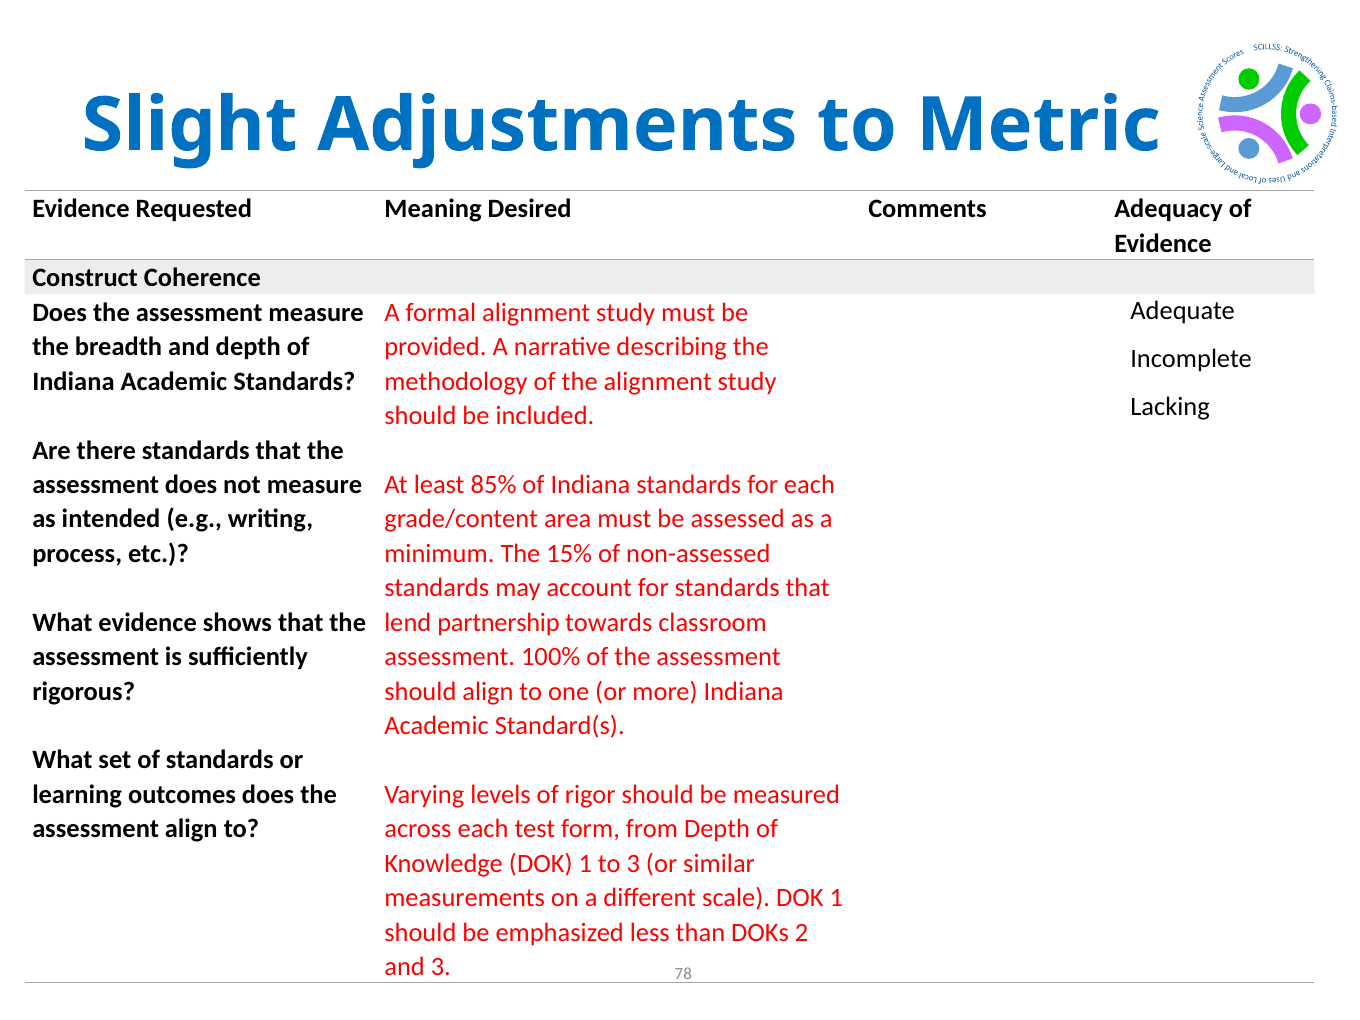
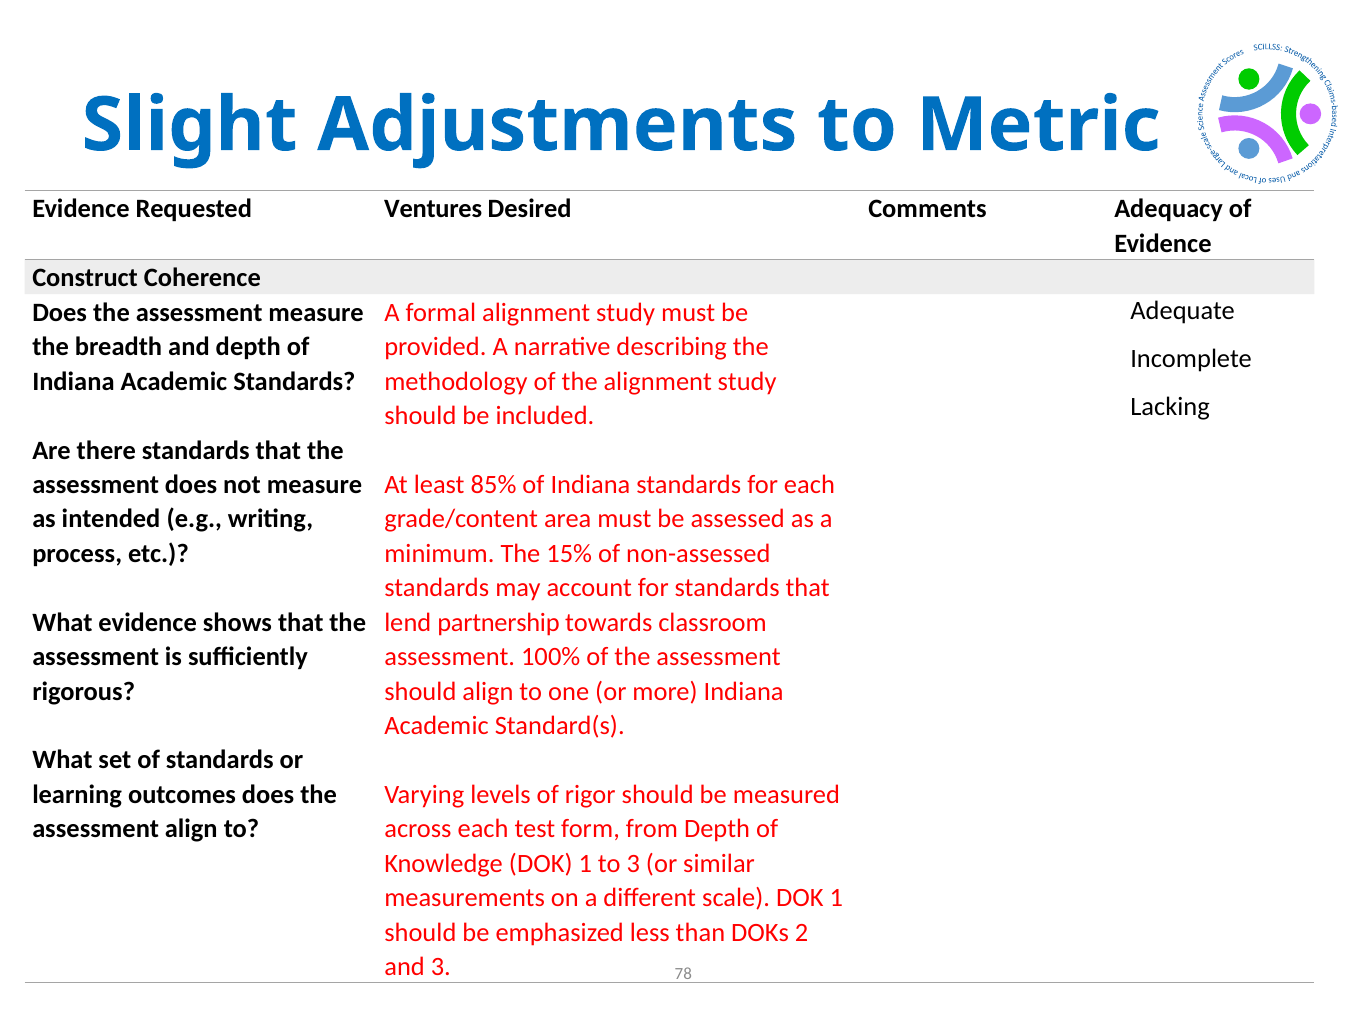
Meaning: Meaning -> Ventures (433, 209)
